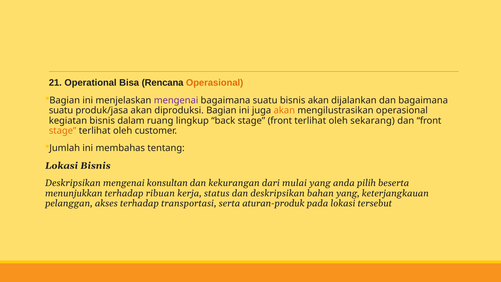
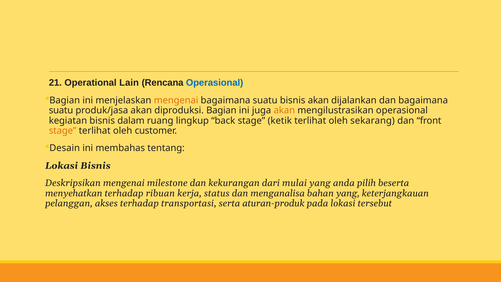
Bisa: Bisa -> Lain (129, 83)
Operasional colour: orange -> blue (215, 83)
mengenai colour: purple -> orange (176, 100)
stage front: front -> ketik (280, 120)
Jumlah: Jumlah -> Desain (65, 148)
konsultan: konsultan -> milestone (167, 183)
menunjukkan: menunjukkan -> menyehatkan (74, 193)
dan deskripsikan: deskripsikan -> menganalisa (278, 193)
